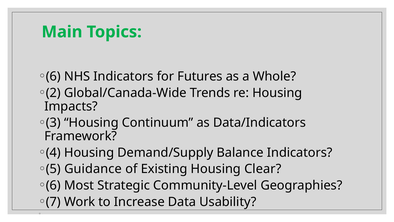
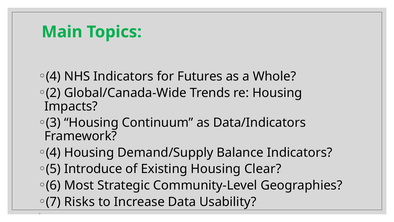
6: 6 -> 4 (53, 76)
Guidance: Guidance -> Introduce (93, 169)
Work: Work -> Risks (80, 202)
